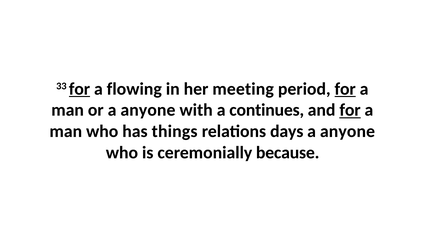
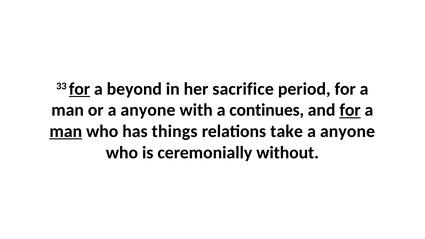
flowing: flowing -> beyond (134, 89)
meeting: meeting -> sacrifice (243, 89)
for underline: present -> none (345, 89)
man underline: none -> present (66, 131)
days: days -> take (287, 131)
because: because -> without (288, 153)
